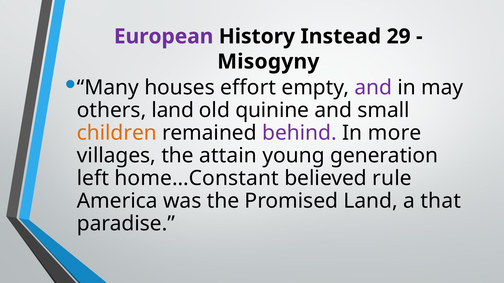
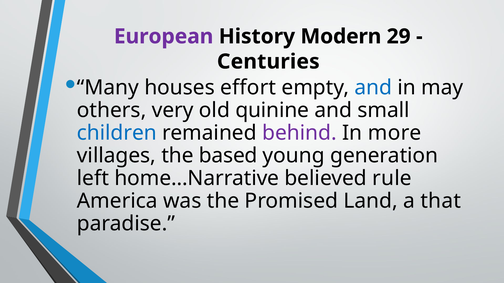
Instead: Instead -> Modern (341, 37)
Misogyny: Misogyny -> Centuries (268, 62)
and colour: purple -> blue (373, 88)
others land: land -> very (173, 111)
children colour: orange -> blue (117, 133)
attain: attain -> based (228, 156)
home…Constant: home…Constant -> home…Narrative (197, 179)
